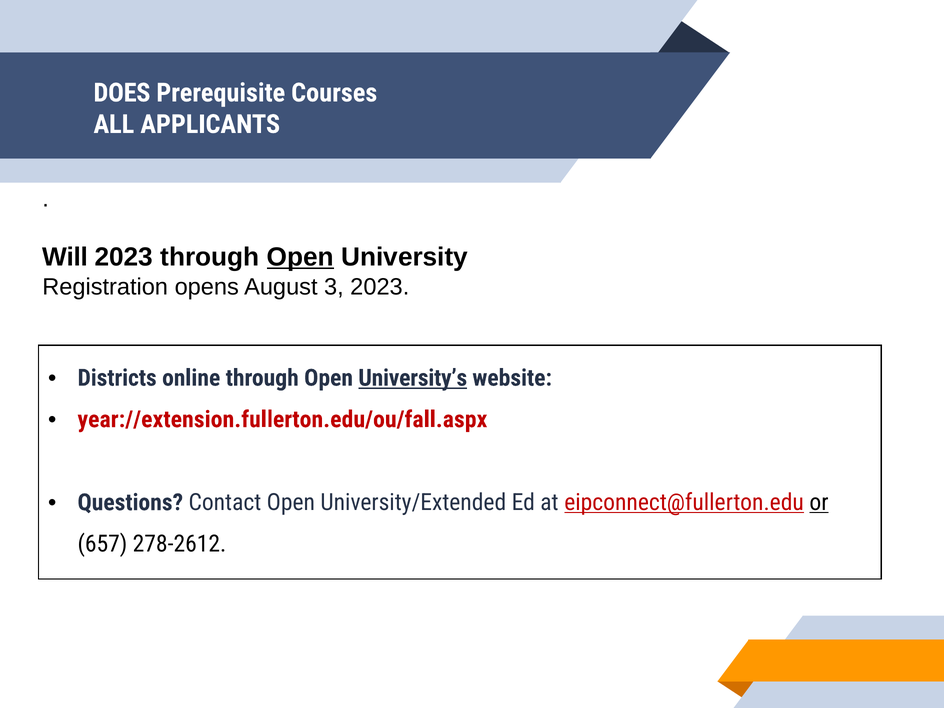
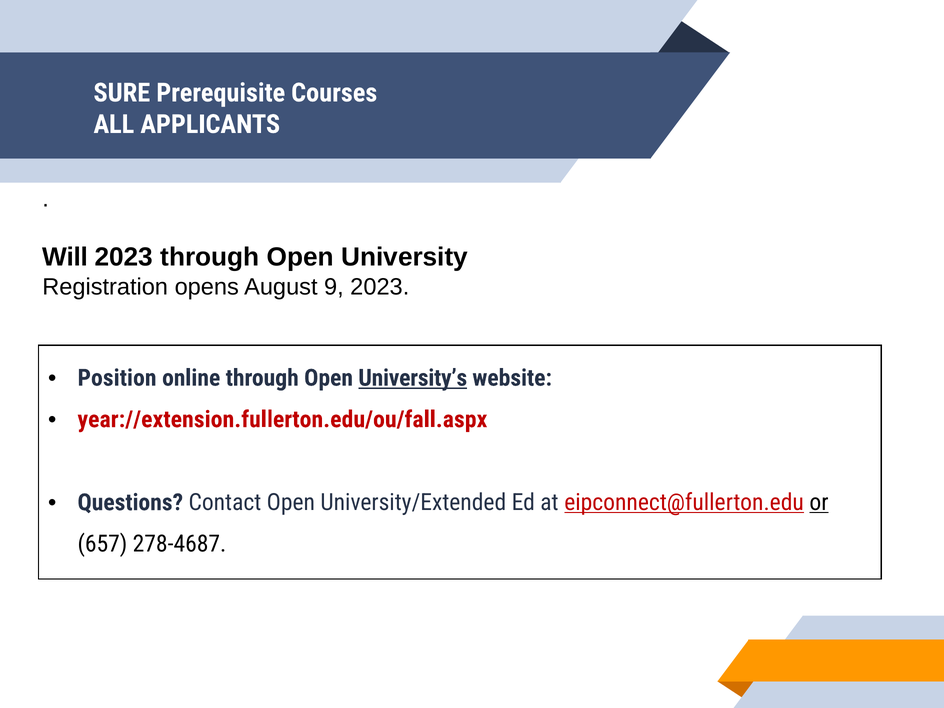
DOES: DOES -> SURE (122, 93)
Open underline: present -> none (300, 257)
3: 3 -> 9 (334, 287)
Districts: Districts -> Position (117, 378)
278-2612: 278-2612 -> 278-4687 (180, 544)
